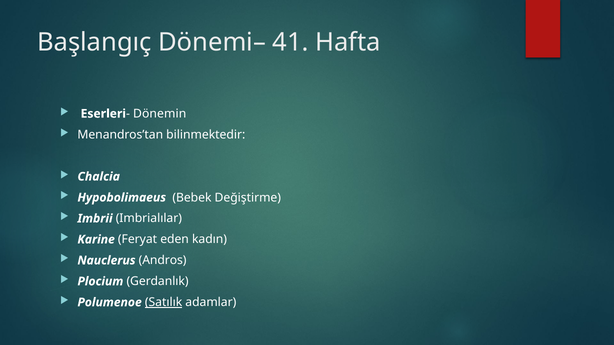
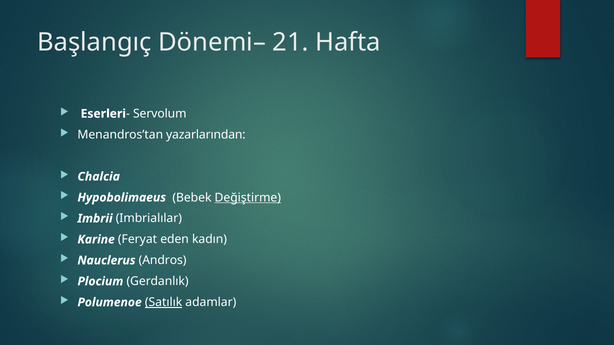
41: 41 -> 21 (290, 42)
Dönemin: Dönemin -> Servolum (160, 114)
bilinmektedir: bilinmektedir -> yazarlarından (206, 135)
Değiştirme underline: none -> present (248, 198)
